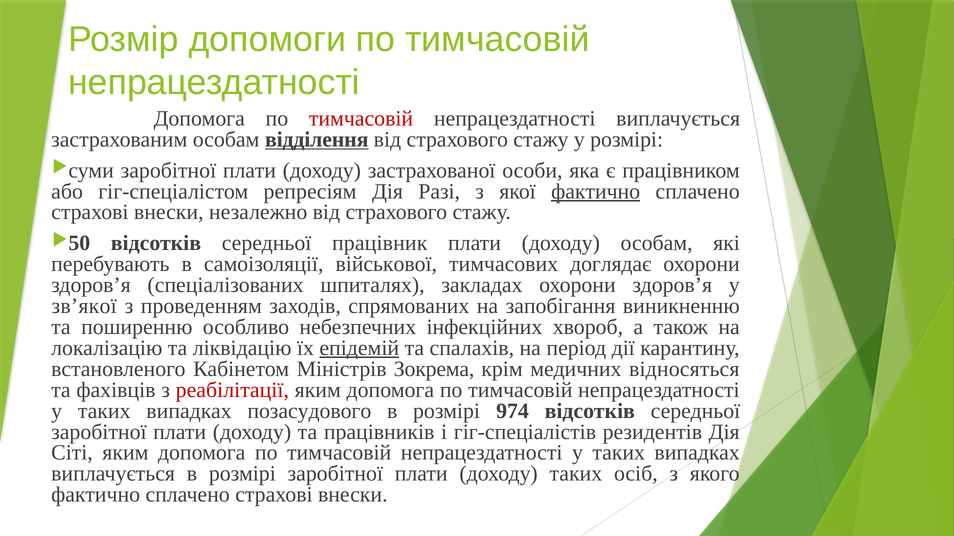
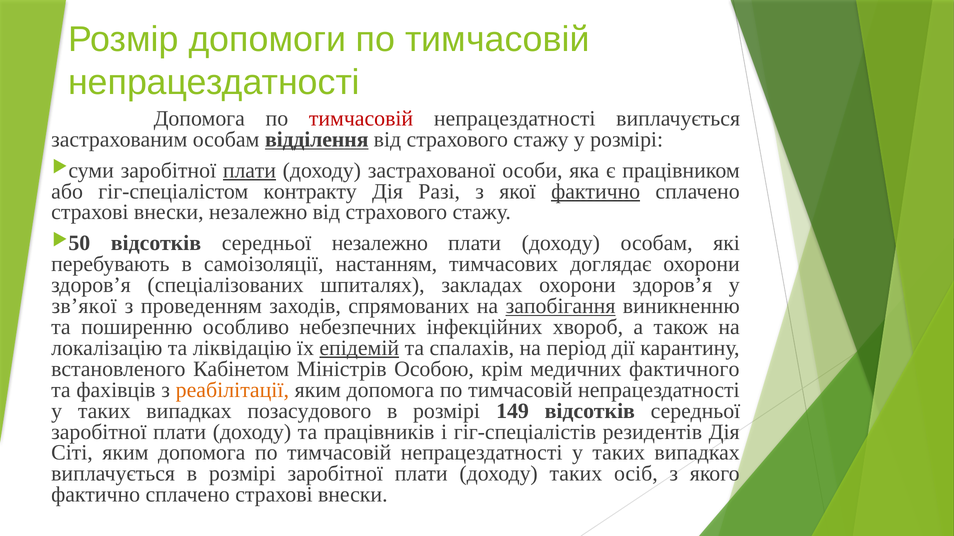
плати underline: none -> present (249, 171)
репресіям: репресіям -> контракту (310, 192)
середньої працівник: працівник -> незалежно (380, 243)
військової: військової -> настанням (386, 264)
запобігання underline: none -> present (561, 306)
Зокрема: Зокрема -> Особою (434, 369)
відносяться: відносяться -> фактичного (684, 369)
реабілітації colour: red -> orange (232, 390)
974: 974 -> 149 (513, 411)
